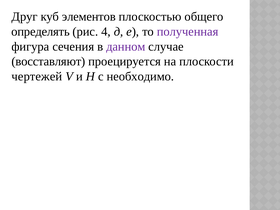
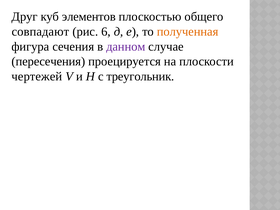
определять: определять -> совпадают (40, 32)
4: 4 -> 6 (106, 32)
полученная colour: purple -> orange (188, 32)
восставляют: восставляют -> пересечения (48, 61)
необходимо: необходимо -> треугольник (140, 76)
